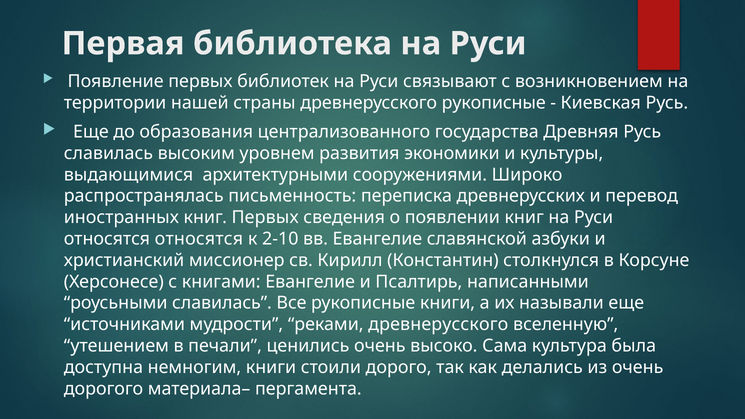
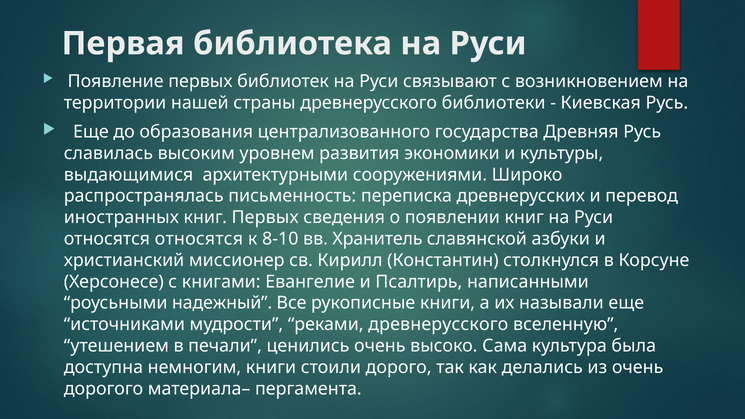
древнерусского рукописные: рукописные -> библиотеки (494, 103)
2-10: 2-10 -> 8-10 (280, 239)
вв Евангелие: Евангелие -> Хранитель (377, 239)
роусьными славилась: славилась -> надежный (222, 303)
